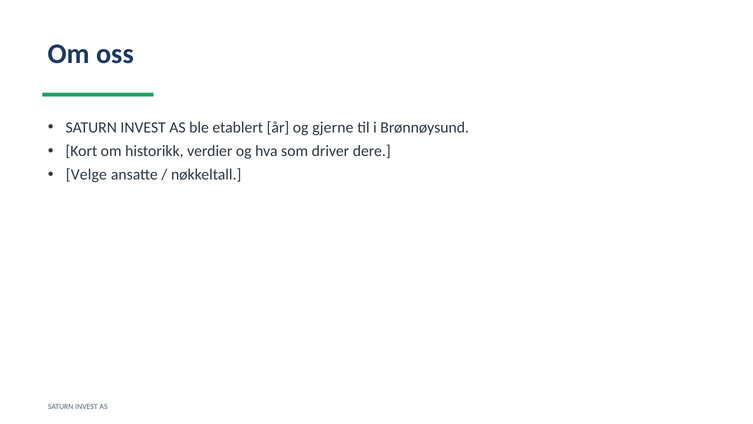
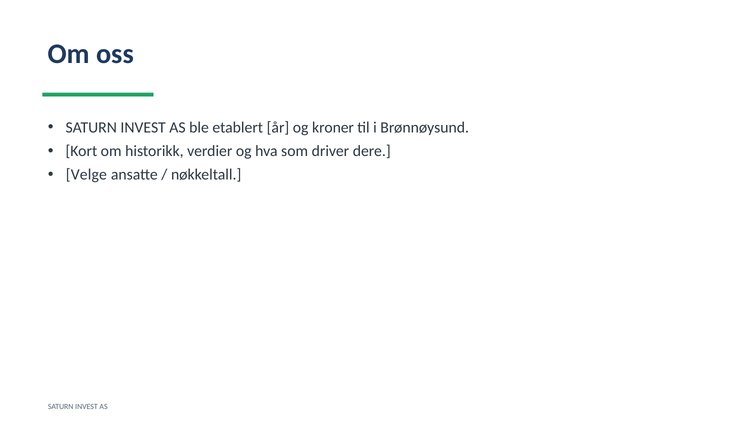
gjerne: gjerne -> kroner (333, 128)
